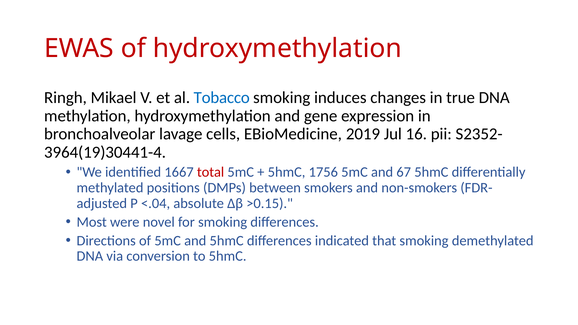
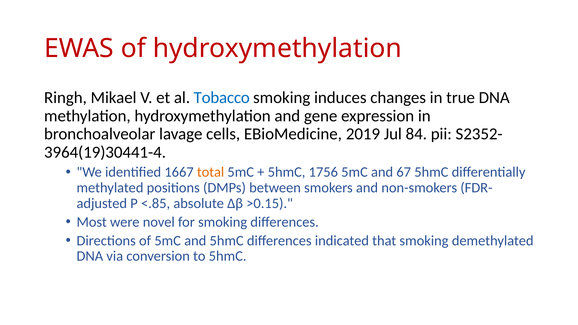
16: 16 -> 84 (416, 134)
total colour: red -> orange (211, 172)
<.04: <.04 -> <.85 (156, 203)
